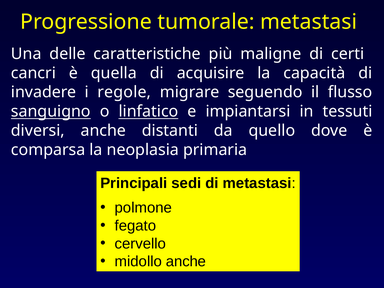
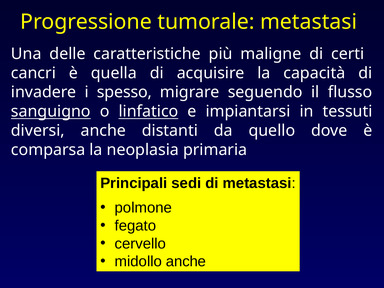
regole: regole -> spesso (124, 92)
